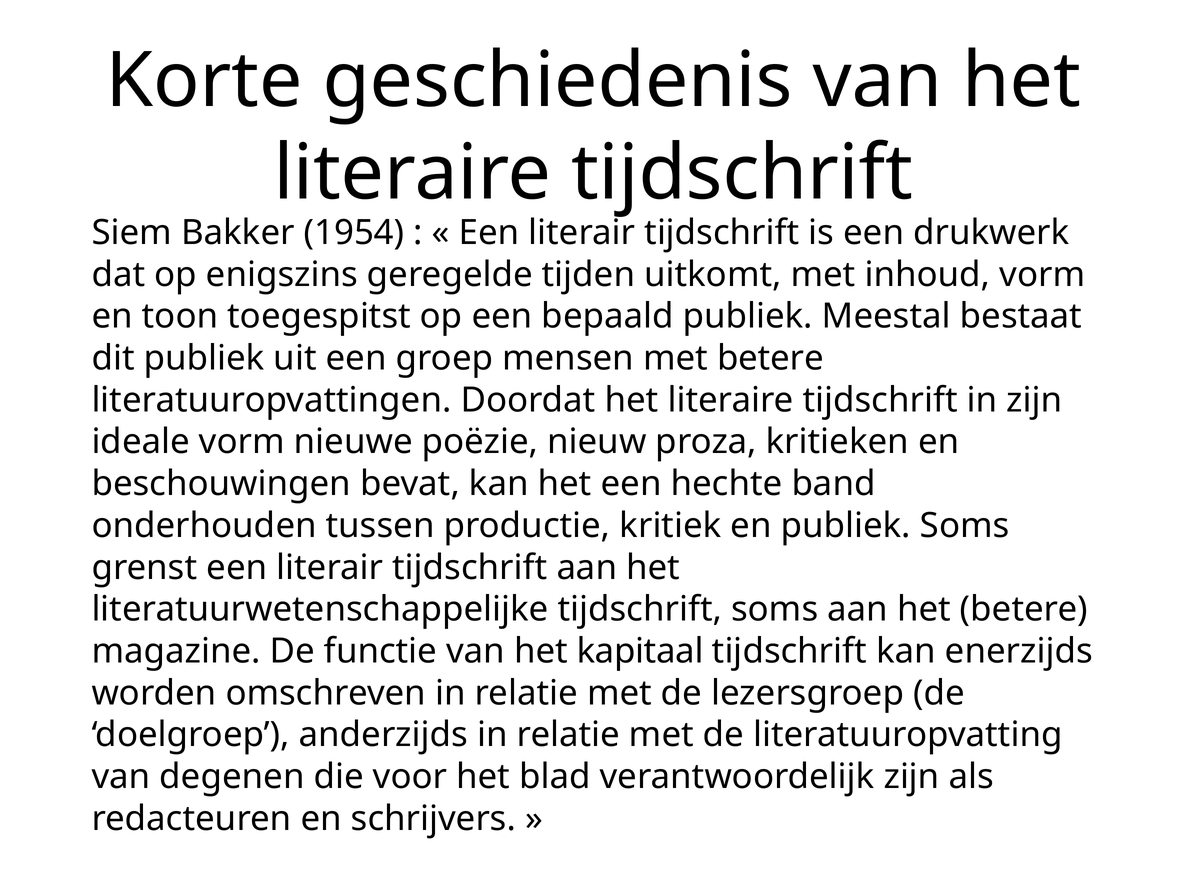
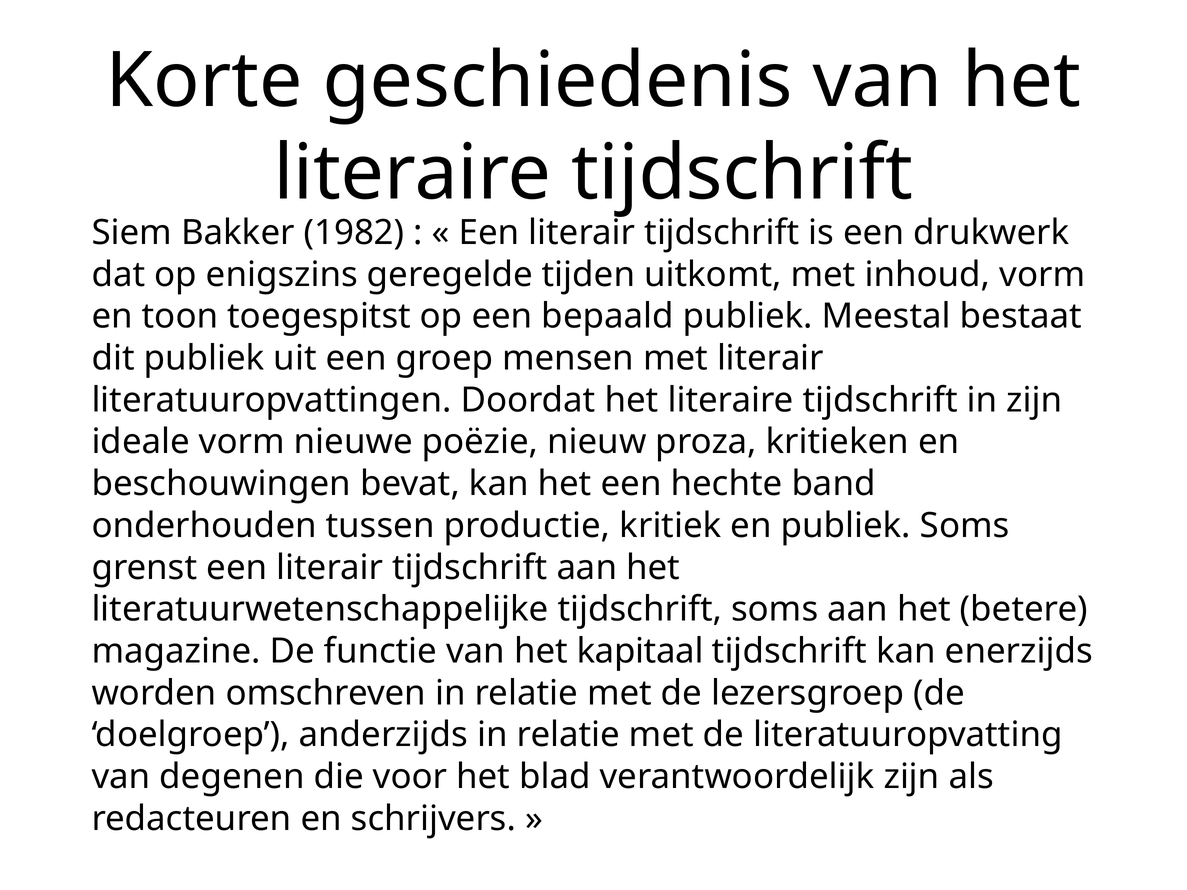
1954: 1954 -> 1982 (354, 233)
met betere: betere -> literair (770, 358)
